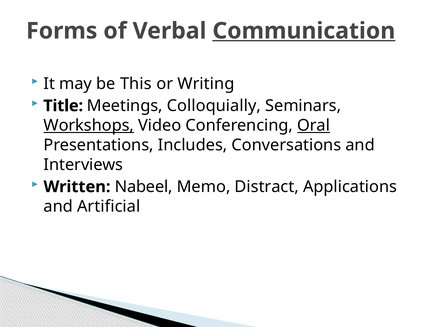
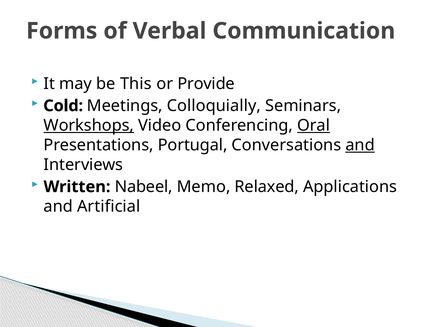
Communication underline: present -> none (304, 31)
Writing: Writing -> Provide (206, 84)
Title: Title -> Cold (63, 106)
Includes: Includes -> Portugal (193, 145)
and underline: none -> present (360, 145)
Distract: Distract -> Relaxed (267, 187)
